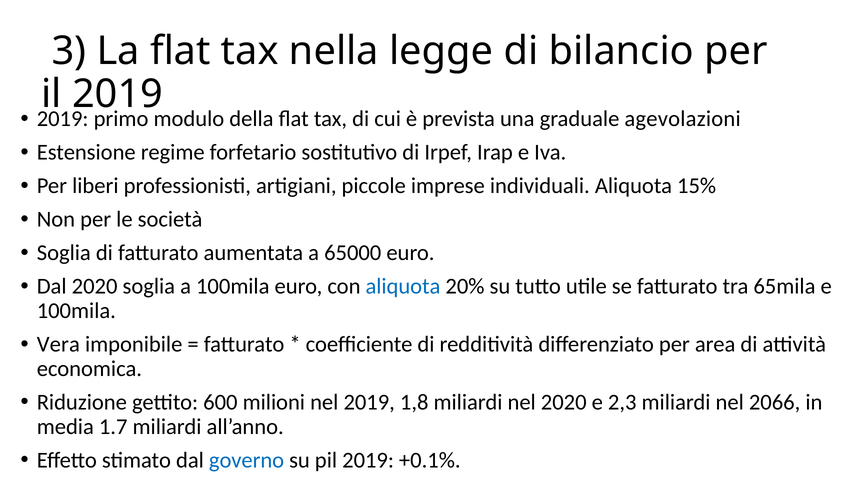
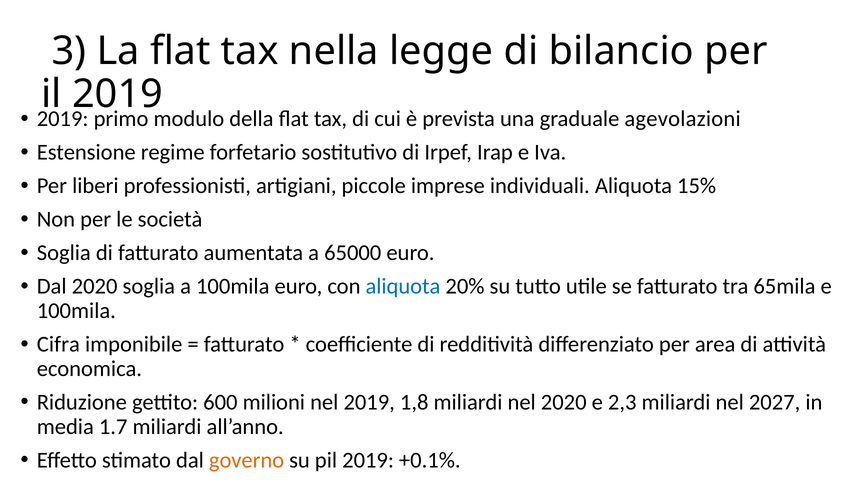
Vera: Vera -> Cifra (58, 344)
2066: 2066 -> 2027 (775, 402)
governo colour: blue -> orange (247, 459)
